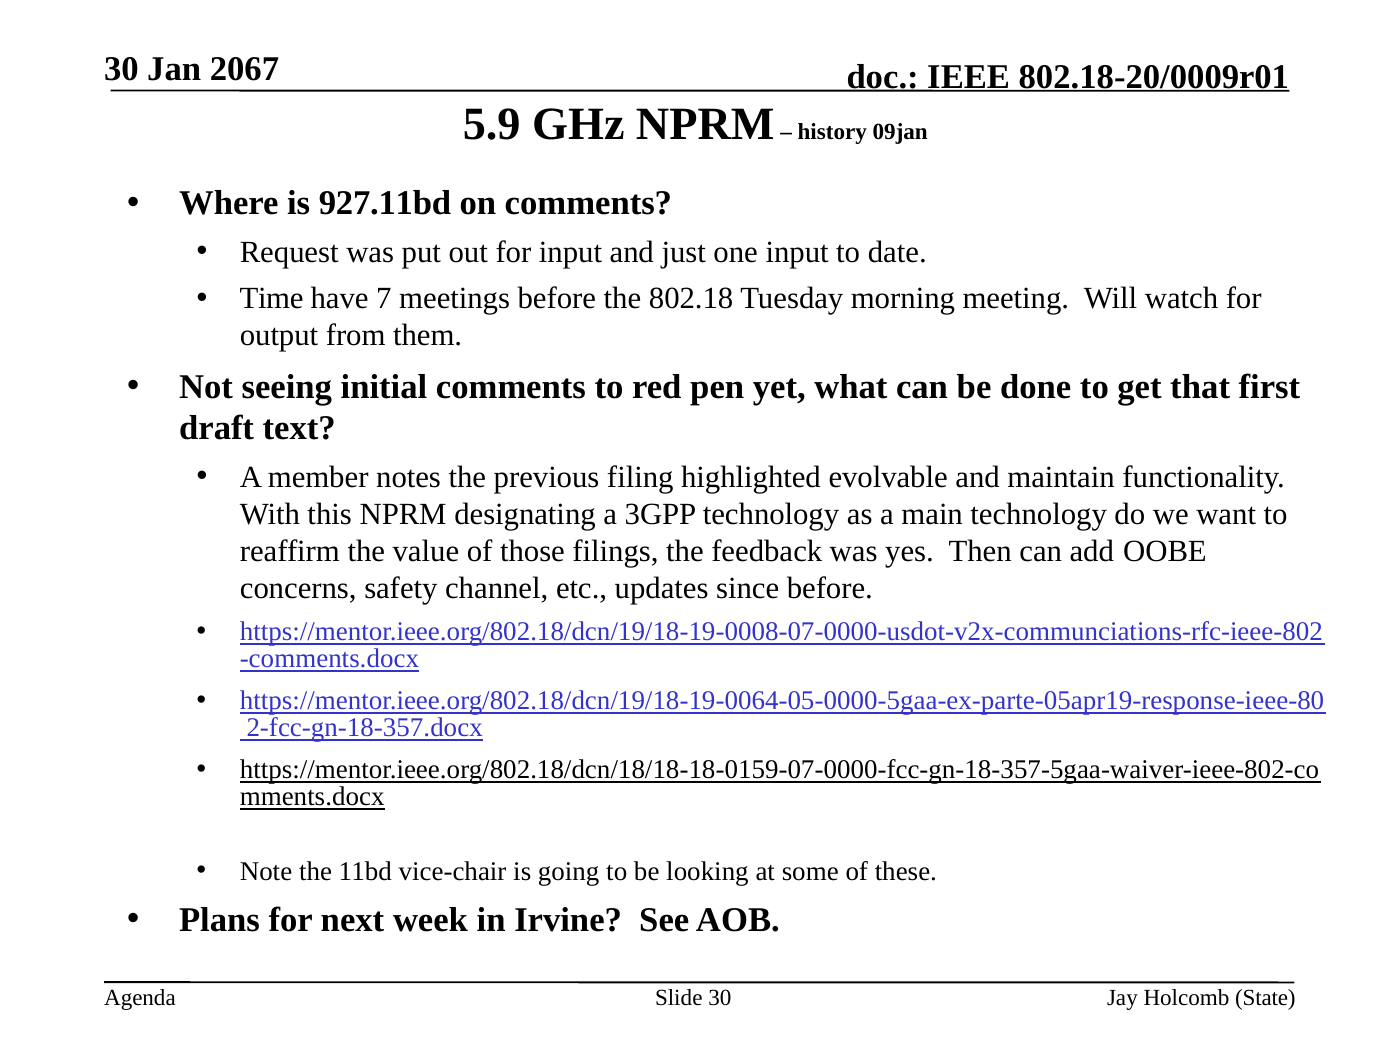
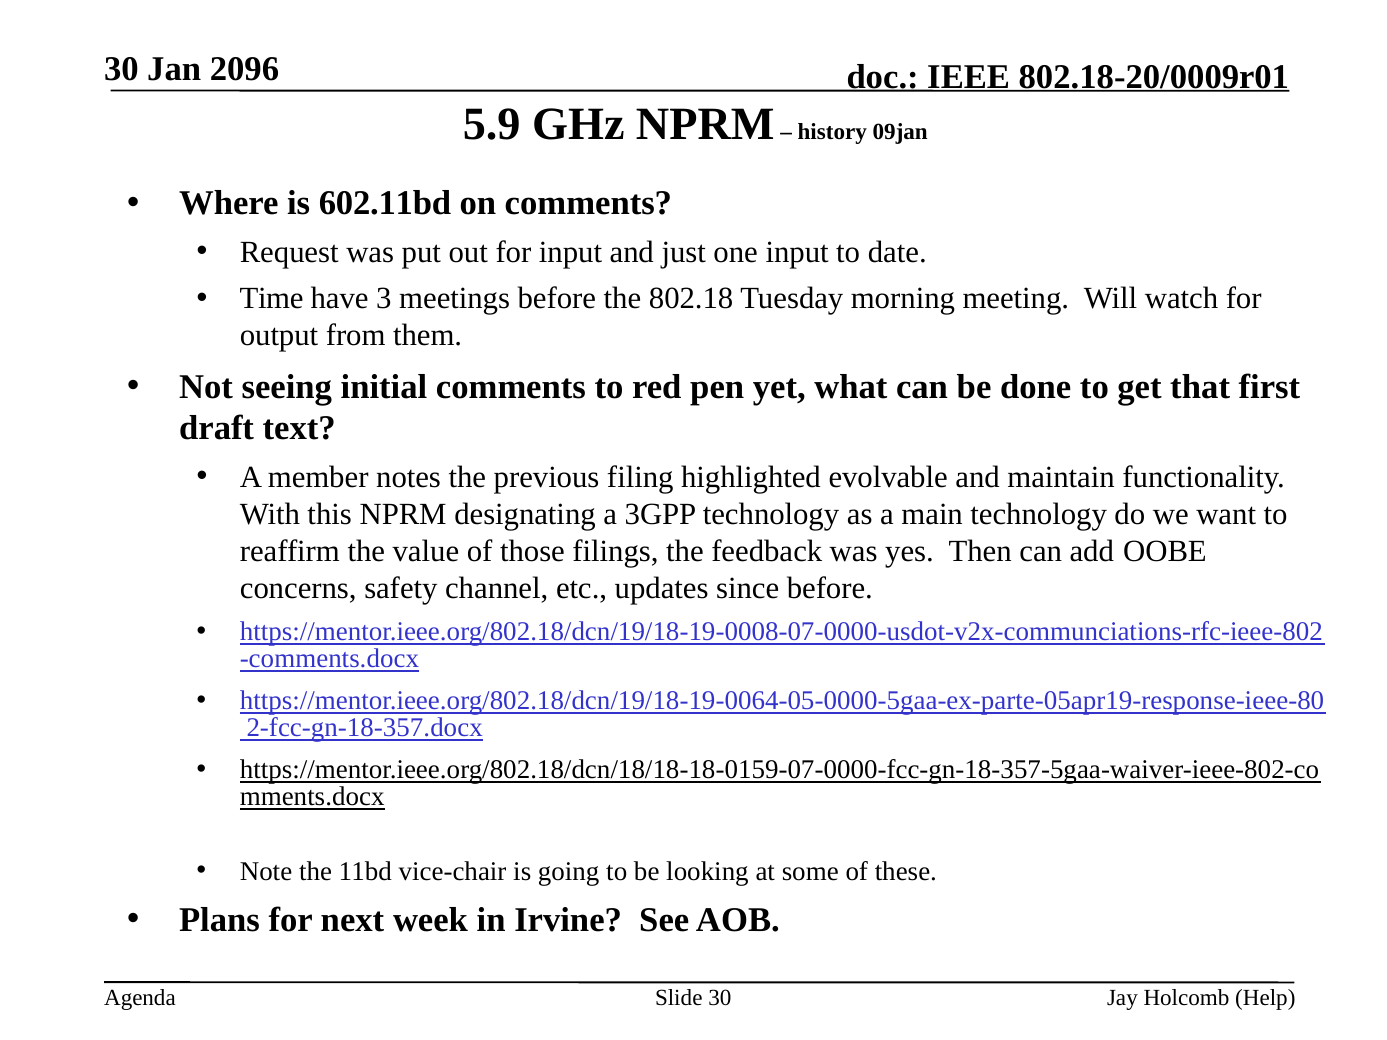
2067: 2067 -> 2096 (244, 69)
927.11bd: 927.11bd -> 602.11bd (385, 204)
7: 7 -> 3 (384, 299)
State: State -> Help (1265, 998)
